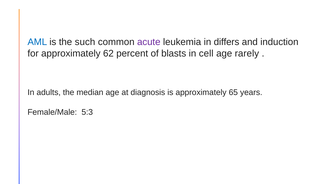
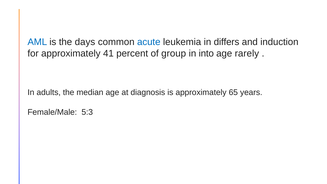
such: such -> days (85, 42)
acute colour: purple -> blue (149, 42)
62: 62 -> 41 (108, 53)
blasts: blasts -> group (174, 53)
cell: cell -> into (206, 53)
